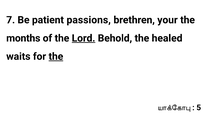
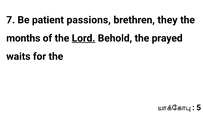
your: your -> they (167, 20)
healed: healed -> prayed (167, 38)
the underline: present -> none (56, 57)
